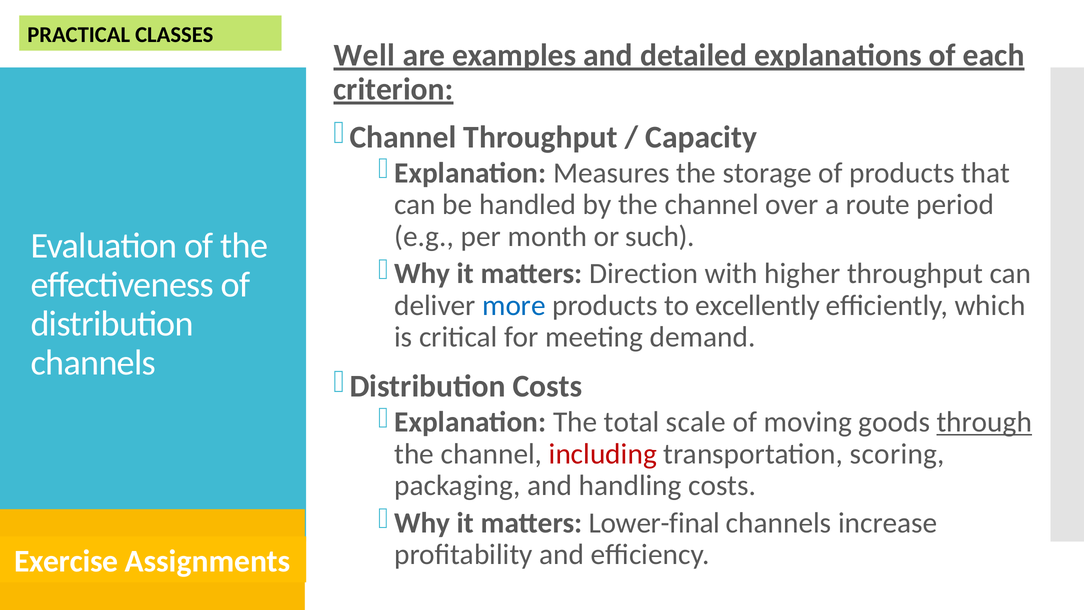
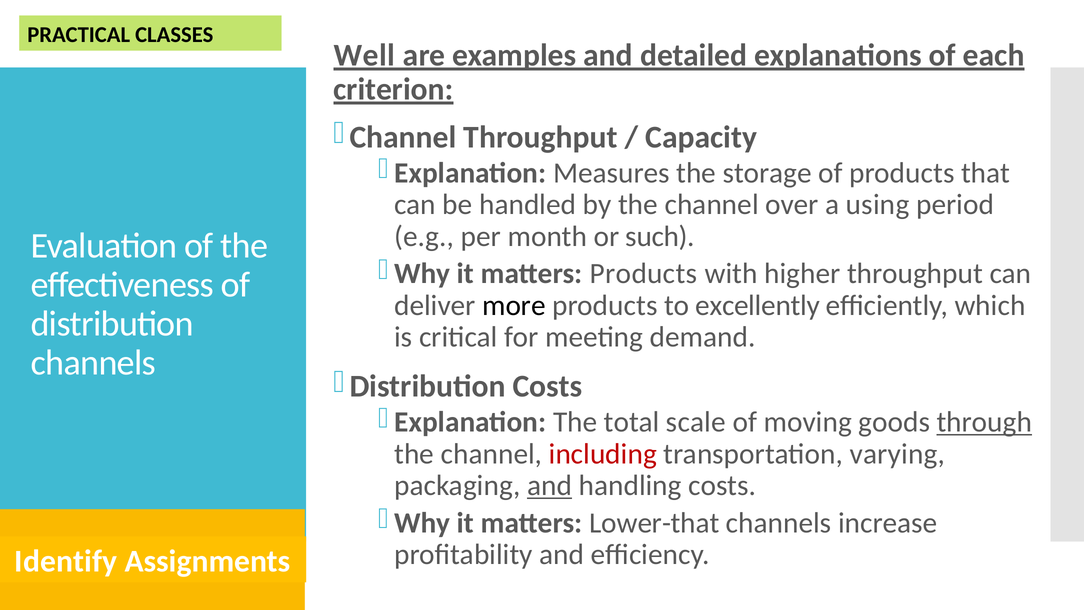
route: route -> using (878, 205)
matters Direction: Direction -> Products (643, 274)
more colour: blue -> black (514, 305)
scoring: scoring -> varying (897, 454)
and underline: none -> present (550, 485)
Lower-final: Lower-final -> Lower-that (654, 523)
Exercise: Exercise -> Identify (66, 561)
